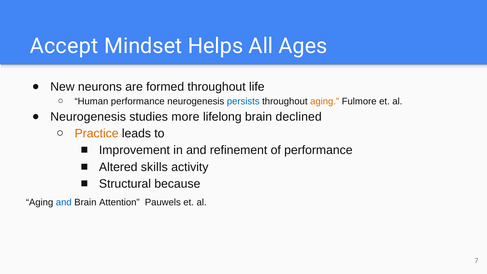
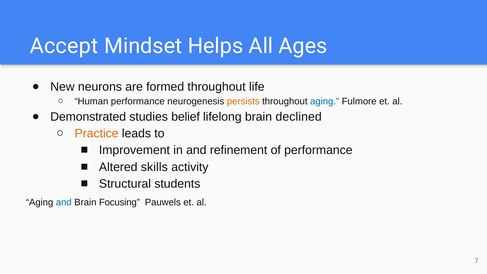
persists colour: blue -> orange (243, 101)
aging colour: orange -> blue (325, 101)
Neurogenesis: Neurogenesis -> Demonstrated (88, 117)
more: more -> belief (186, 117)
because: because -> students (177, 184)
Attention: Attention -> Focusing (119, 202)
